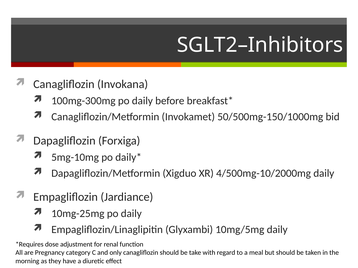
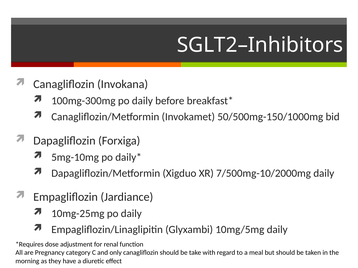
4/500mg-10/2000mg: 4/500mg-10/2000mg -> 7/500mg-10/2000mg (264, 174)
